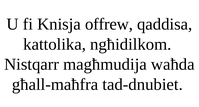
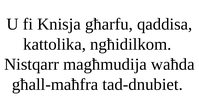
offrew: offrew -> għarfu (109, 24)
